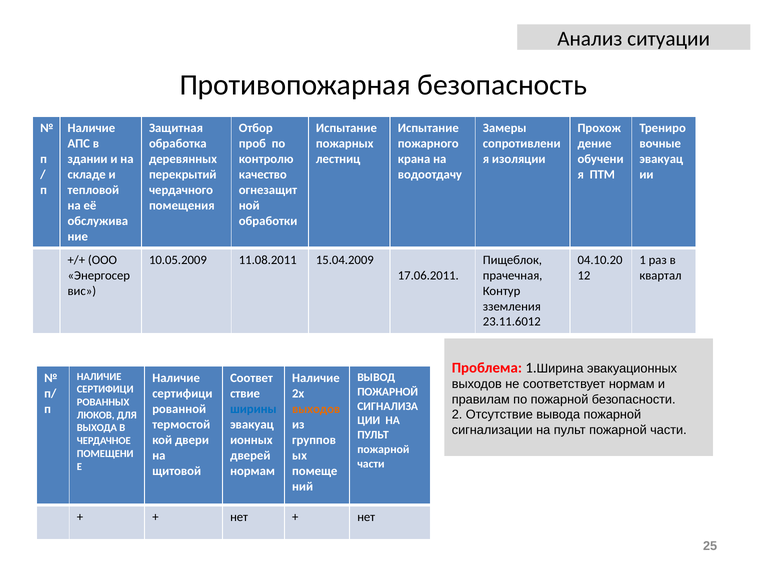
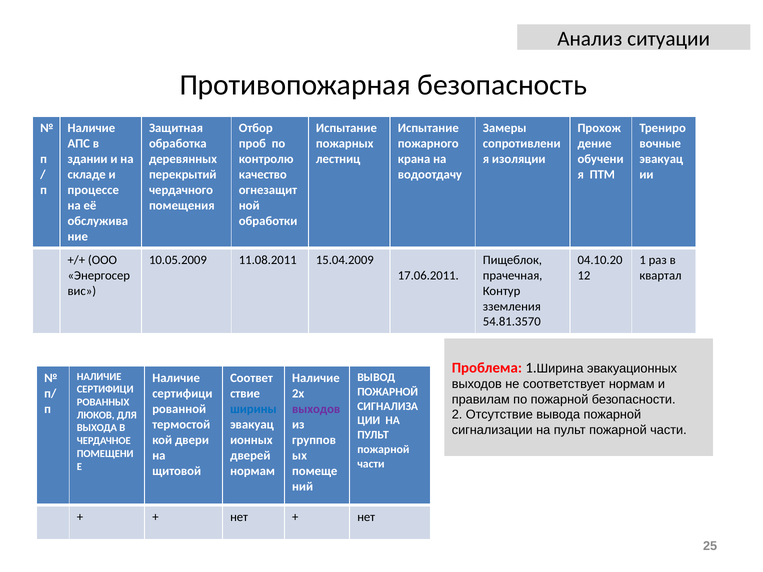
тепловой: тепловой -> процессе (93, 190)
23.11.6012: 23.11.6012 -> 54.81.3570 (512, 322)
выходов colour: orange -> purple (316, 409)
